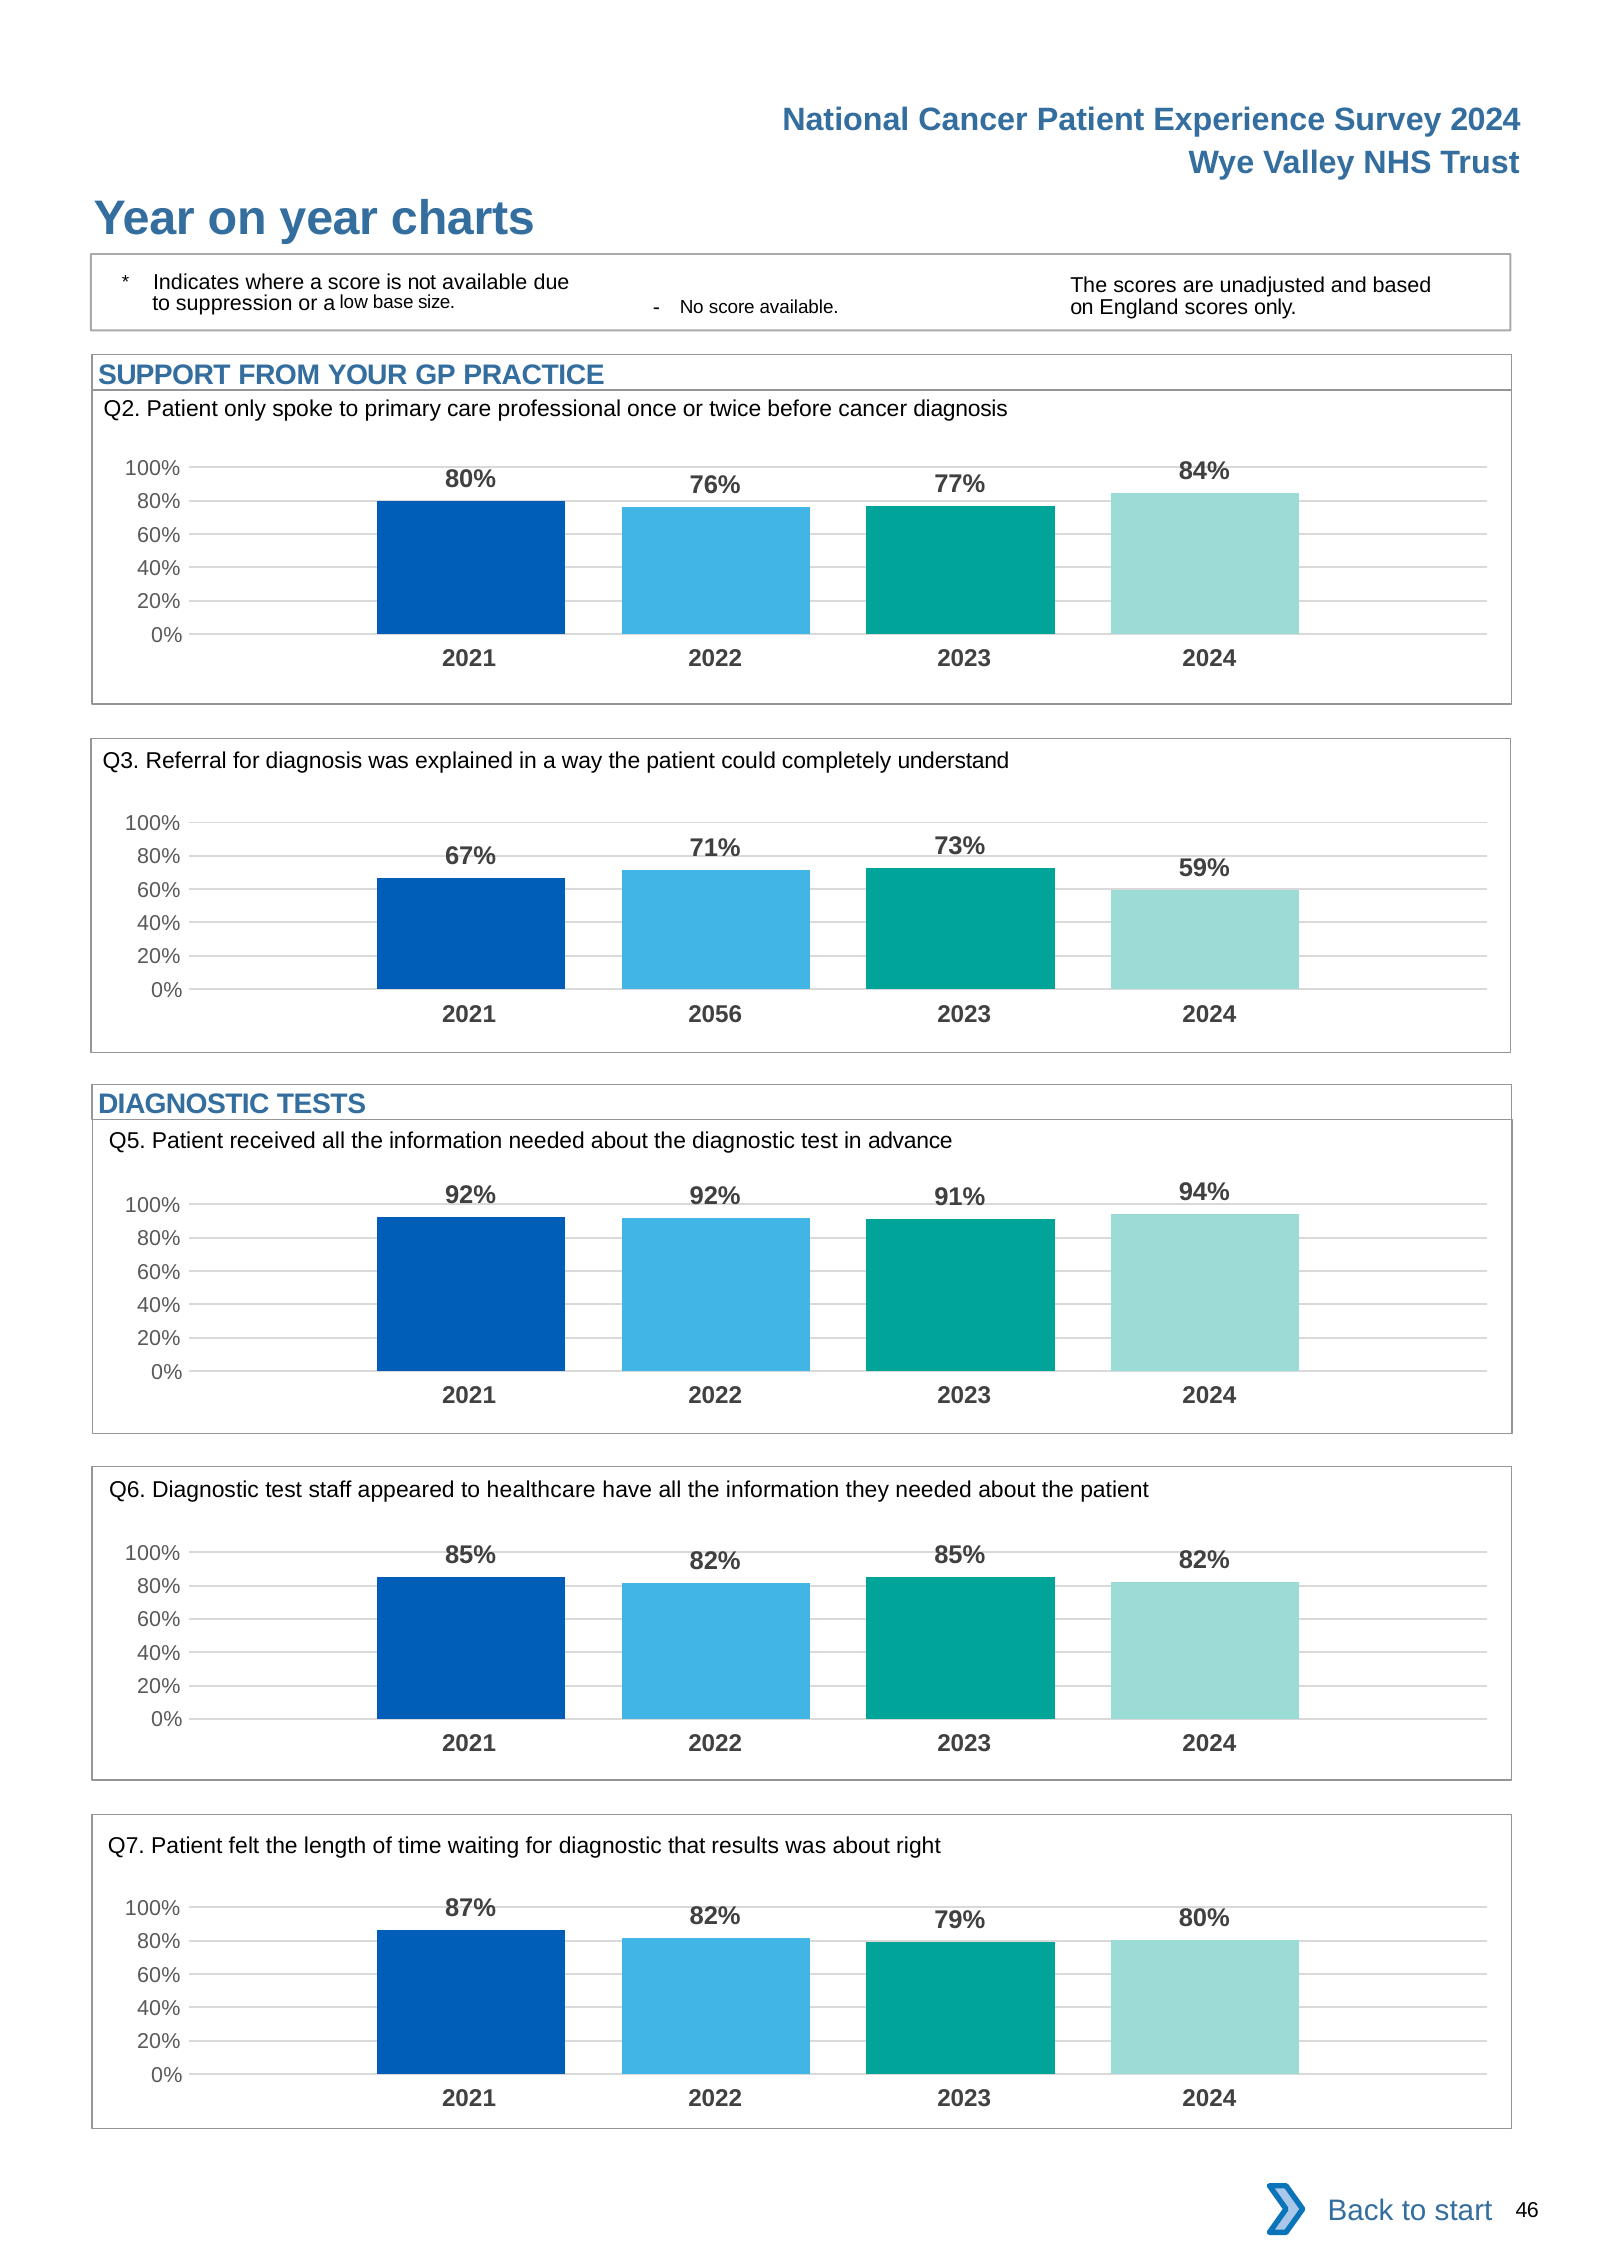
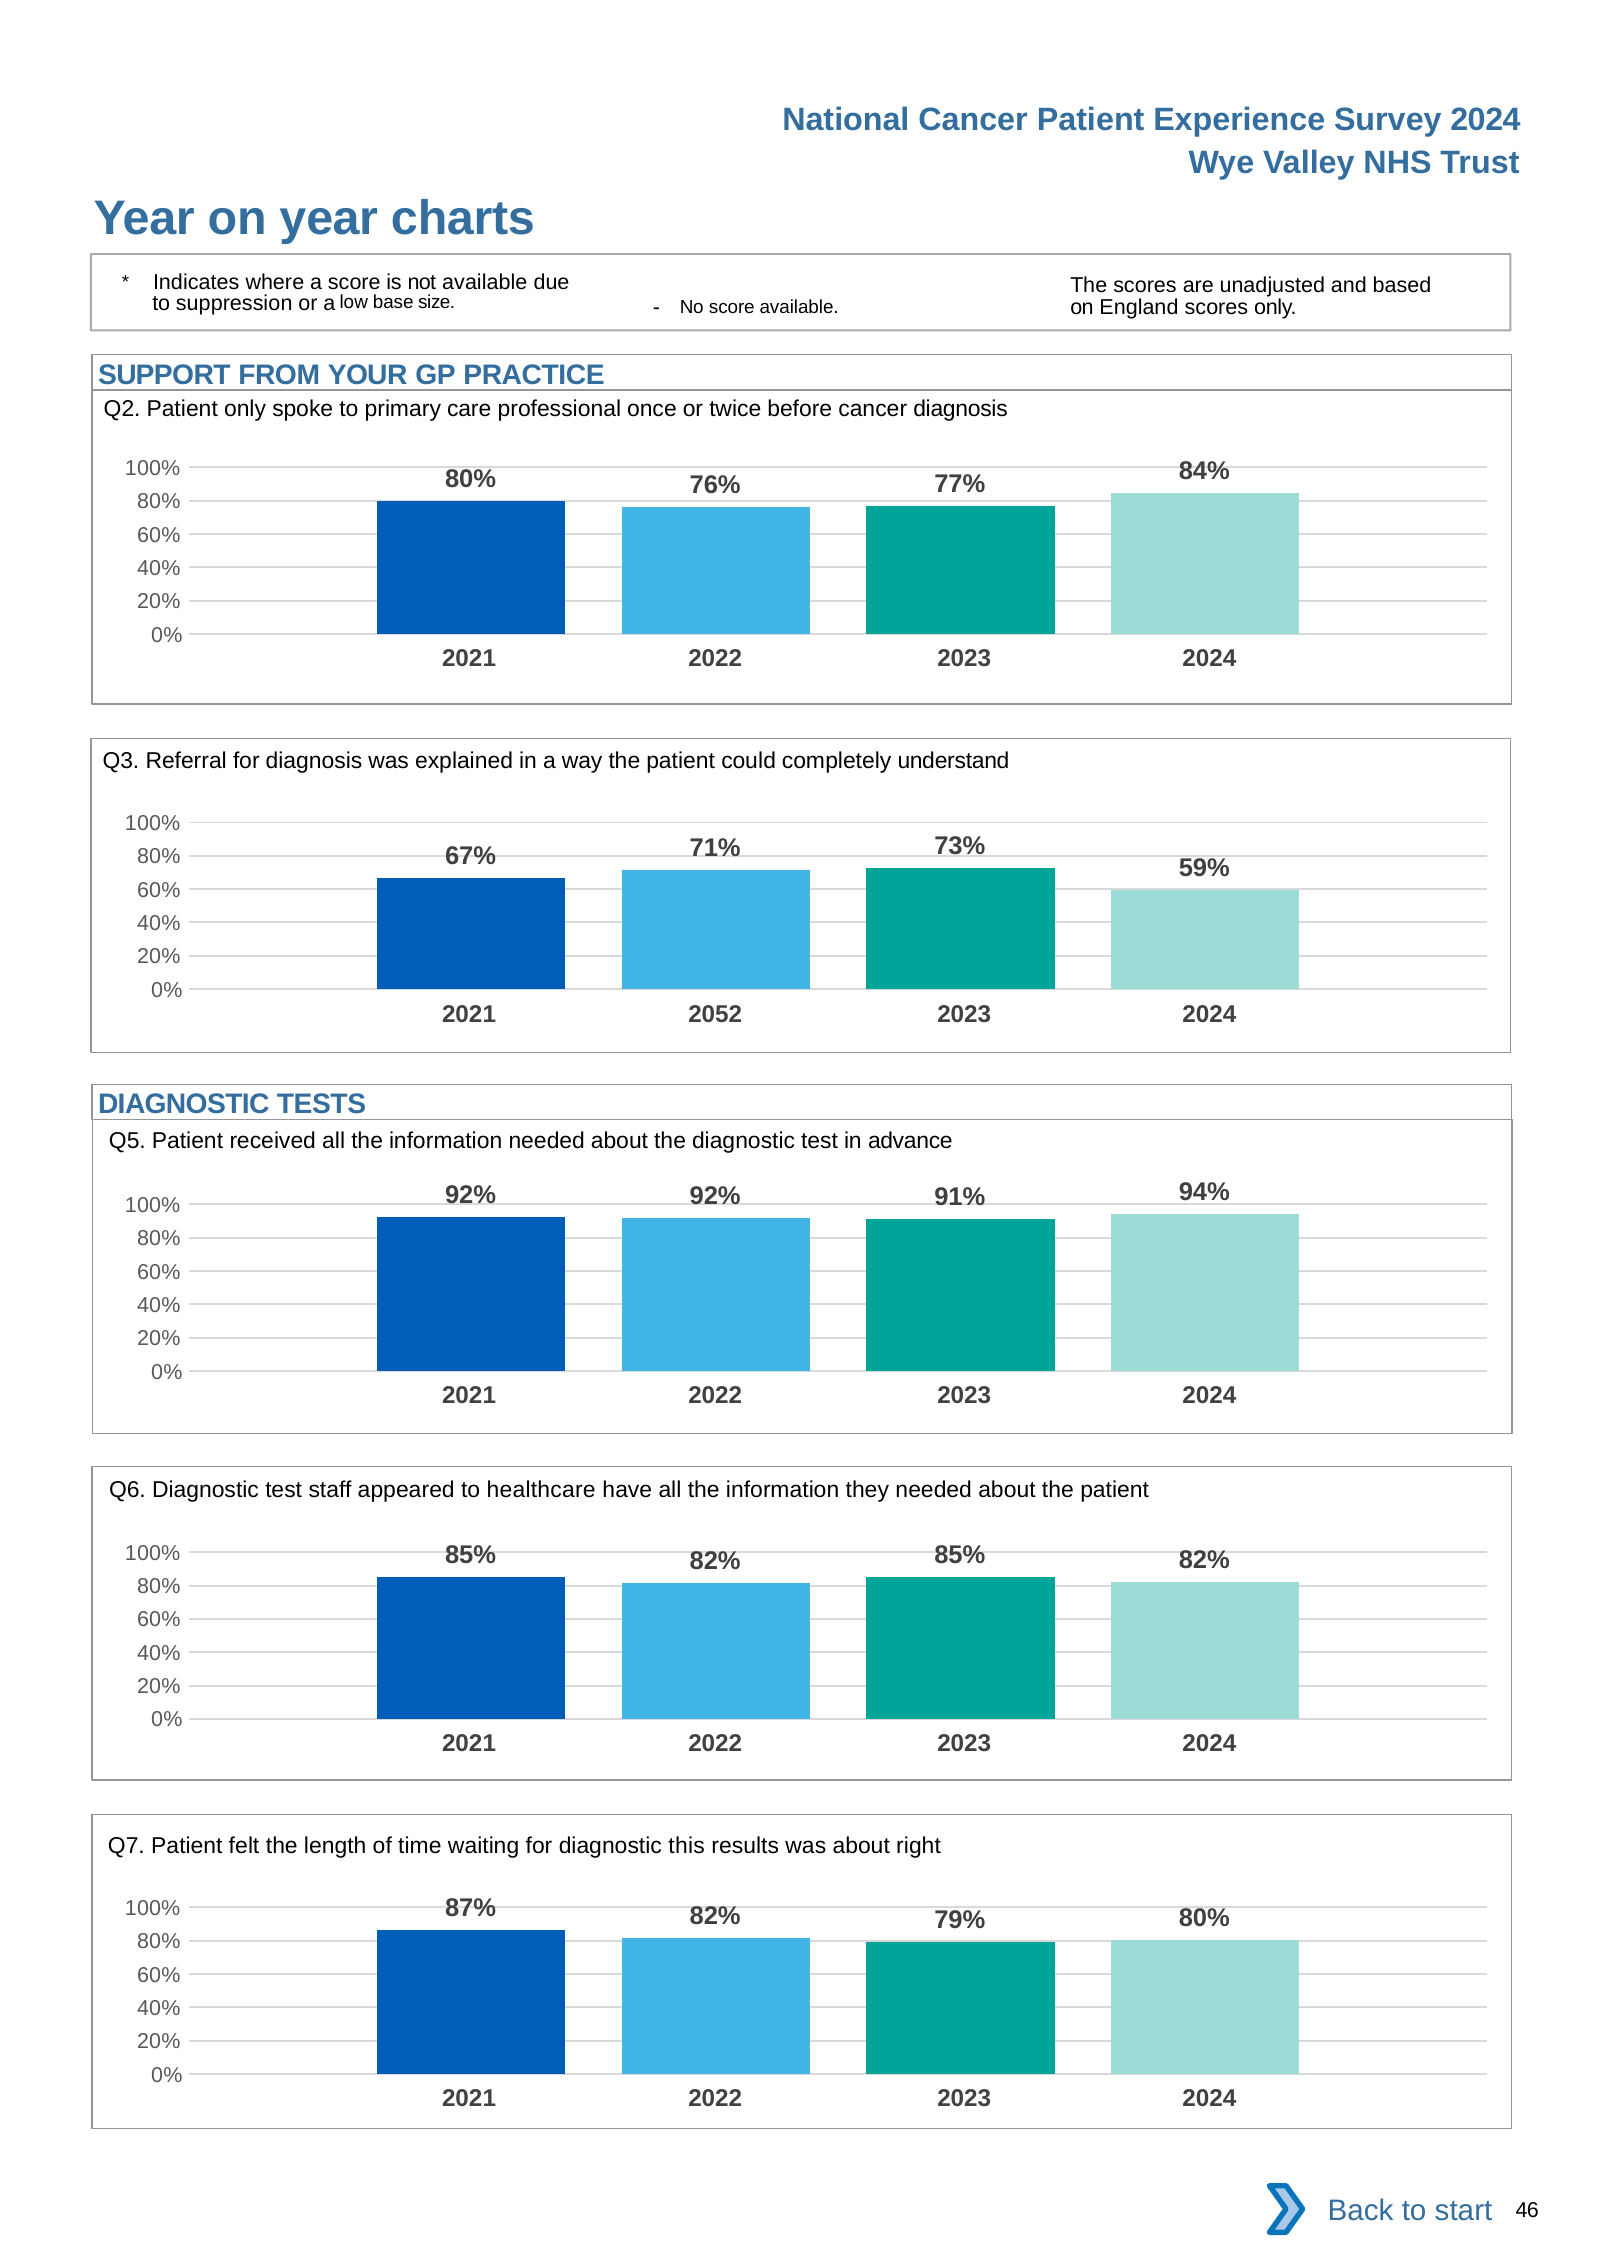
2056: 2056 -> 2052 (715, 1014)
that: that -> this (687, 1846)
